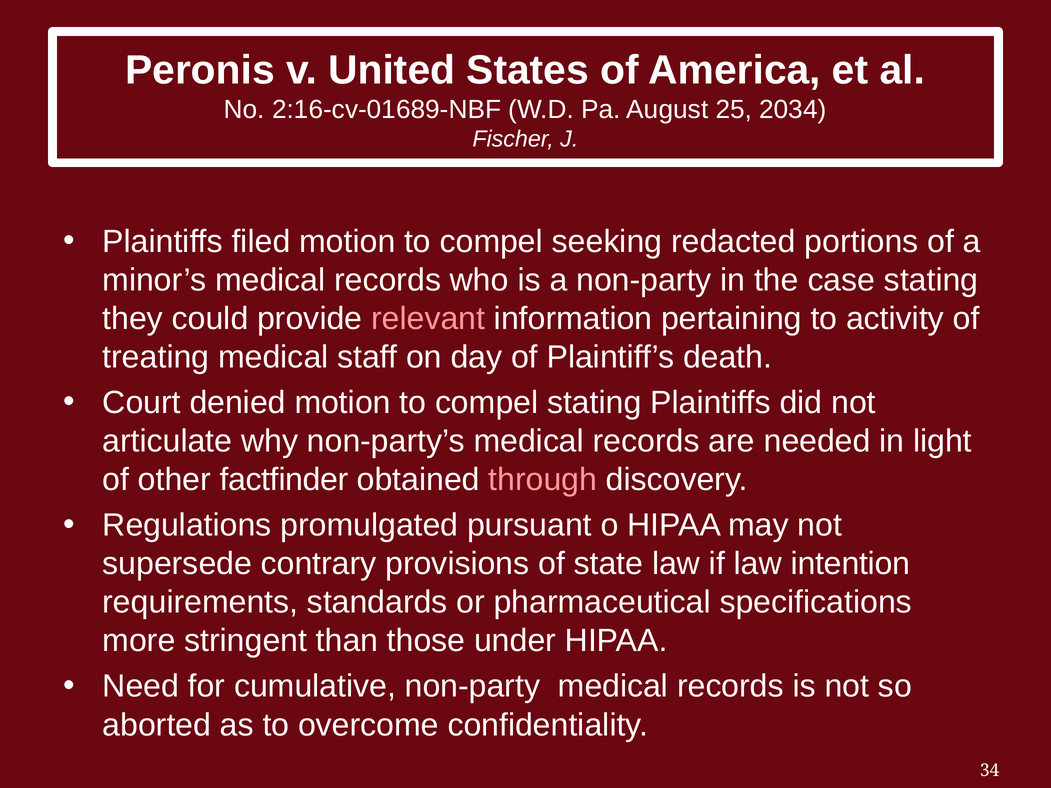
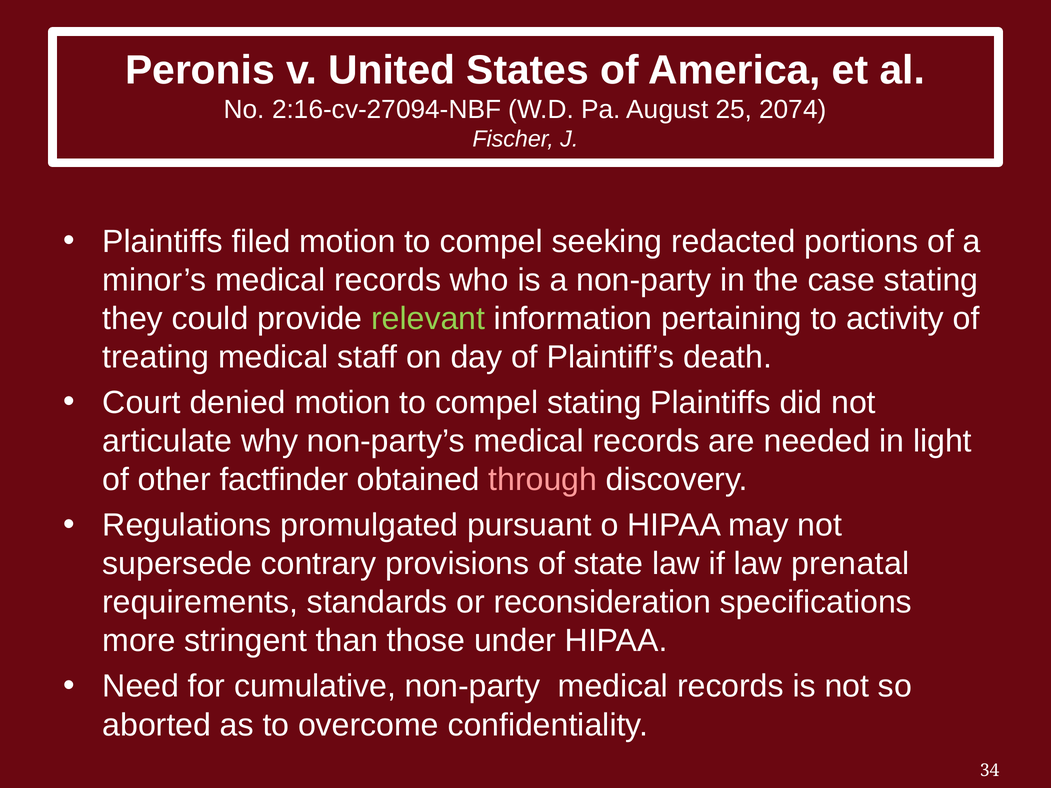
2:16-cv-01689-NBF: 2:16-cv-01689-NBF -> 2:16-cv-27094-NBF (387, 110)
2034: 2034 -> 2074 (793, 110)
relevant colour: pink -> light green (428, 319)
intention: intention -> prenatal (850, 564)
pharmaceutical: pharmaceutical -> reconsideration (602, 603)
